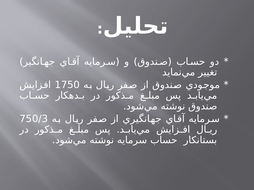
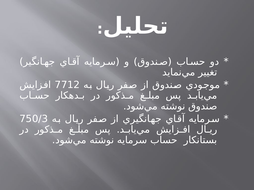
1750: 1750 -> 7712 (67, 85)
